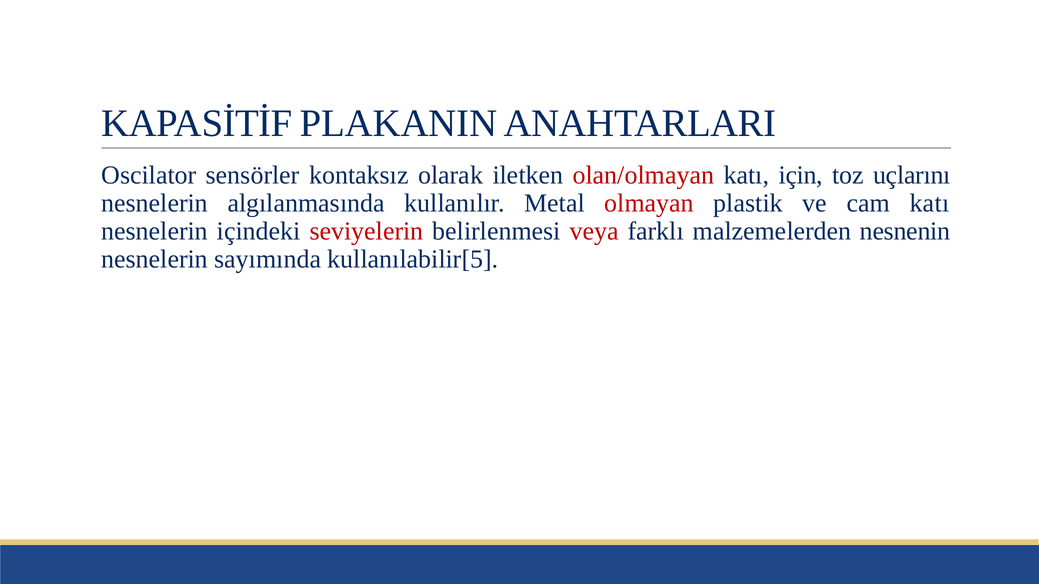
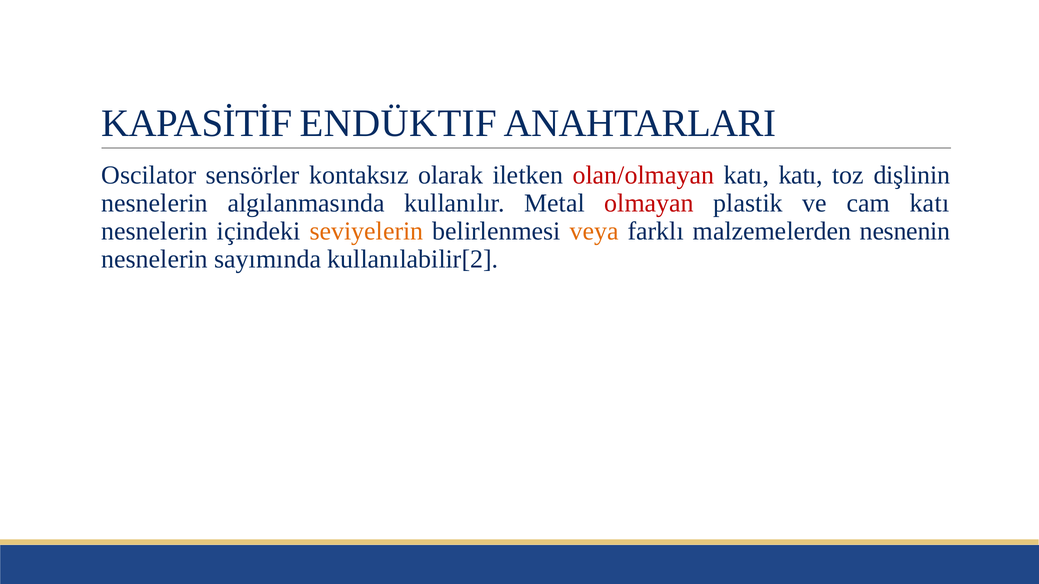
PLAKANIN: PLAKANIN -> ENDÜKTIF (398, 123)
katı için: için -> katı (801, 175)
uçlarını: uçlarını -> dişlinin (912, 175)
seviyelerin colour: red -> orange (366, 231)
veya colour: red -> orange (594, 231)
kullanılabilir[5: kullanılabilir[5 -> kullanılabilir[2 (413, 259)
